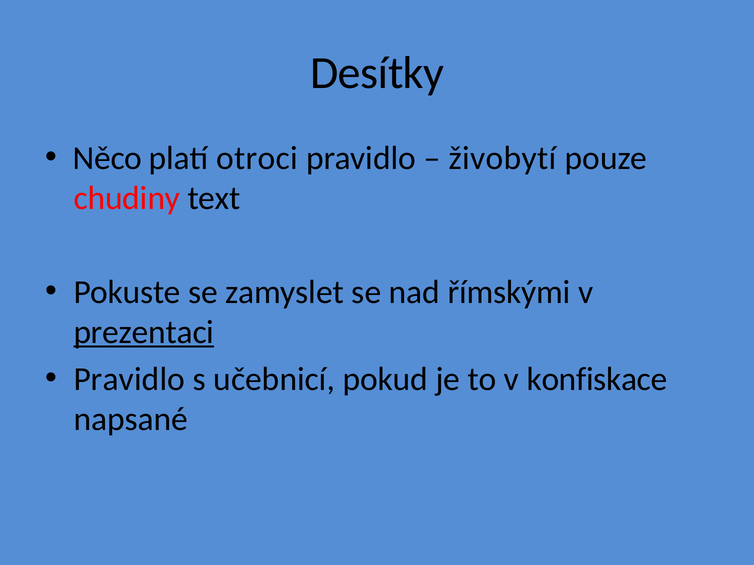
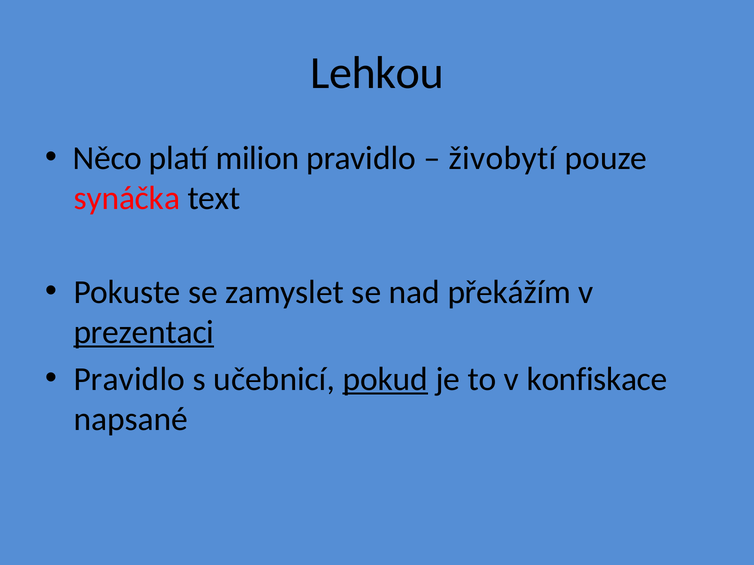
Desítky: Desítky -> Lehkou (377, 73)
otroci: otroci -> milion (257, 158)
chudiny: chudiny -> synáčka (127, 198)
římskými: římskými -> překážím (509, 292)
pokud underline: none -> present (385, 379)
